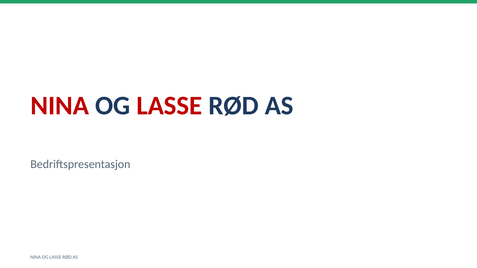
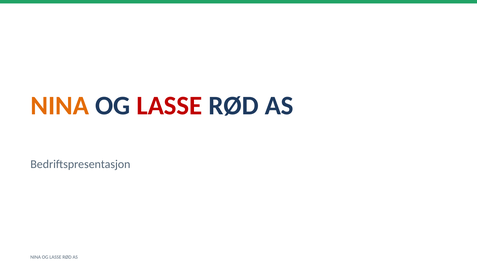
NINA colour: red -> orange (60, 106)
